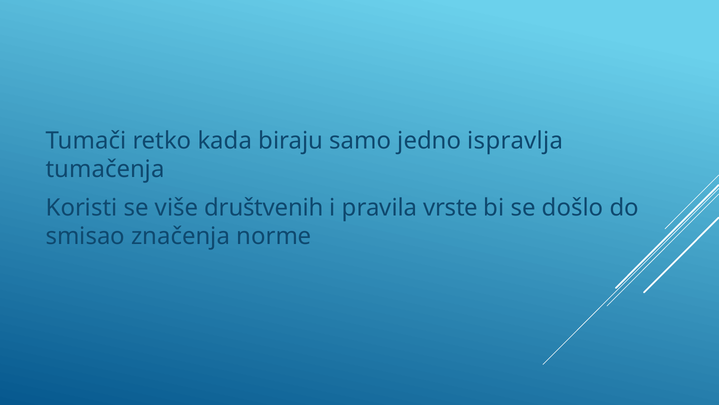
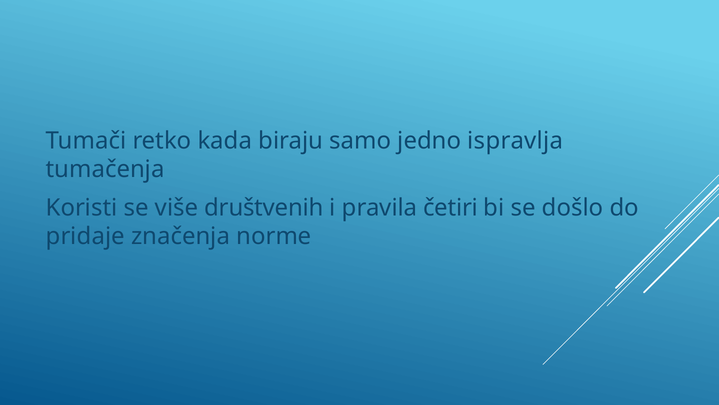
vrste: vrste -> četiri (451, 207)
smisao: smisao -> pridaje (85, 236)
